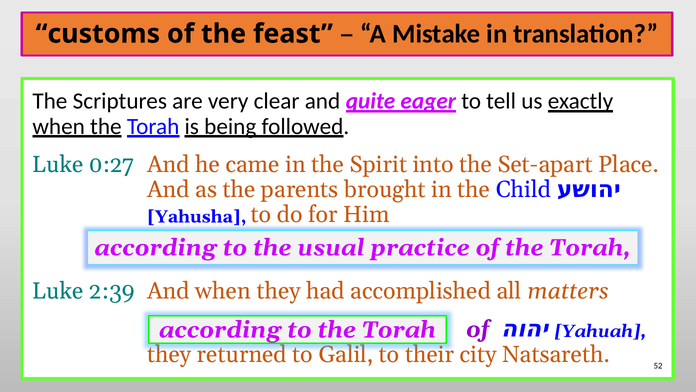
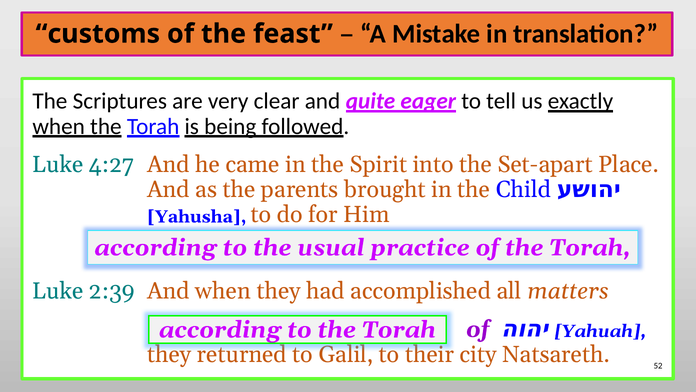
0:27: 0:27 -> 4:27 (111, 164)
